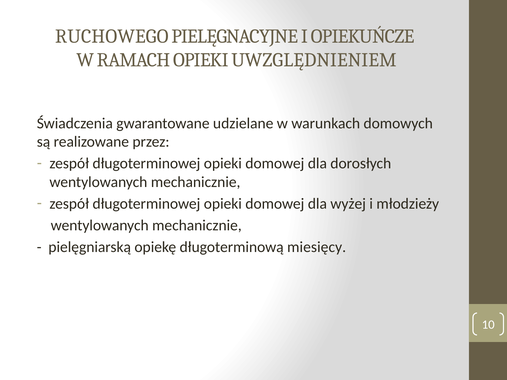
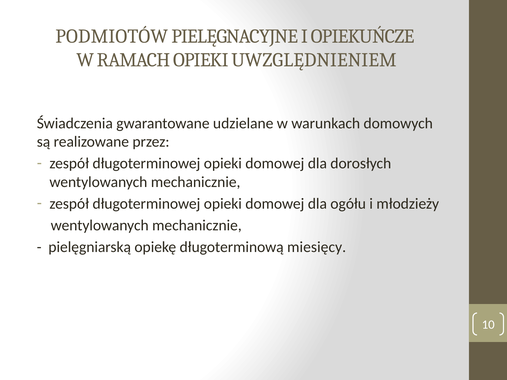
RUCHOWEGO: RUCHOWEGO -> PODMIOTÓW (112, 36)
wyżej: wyżej -> ogółu (348, 204)
